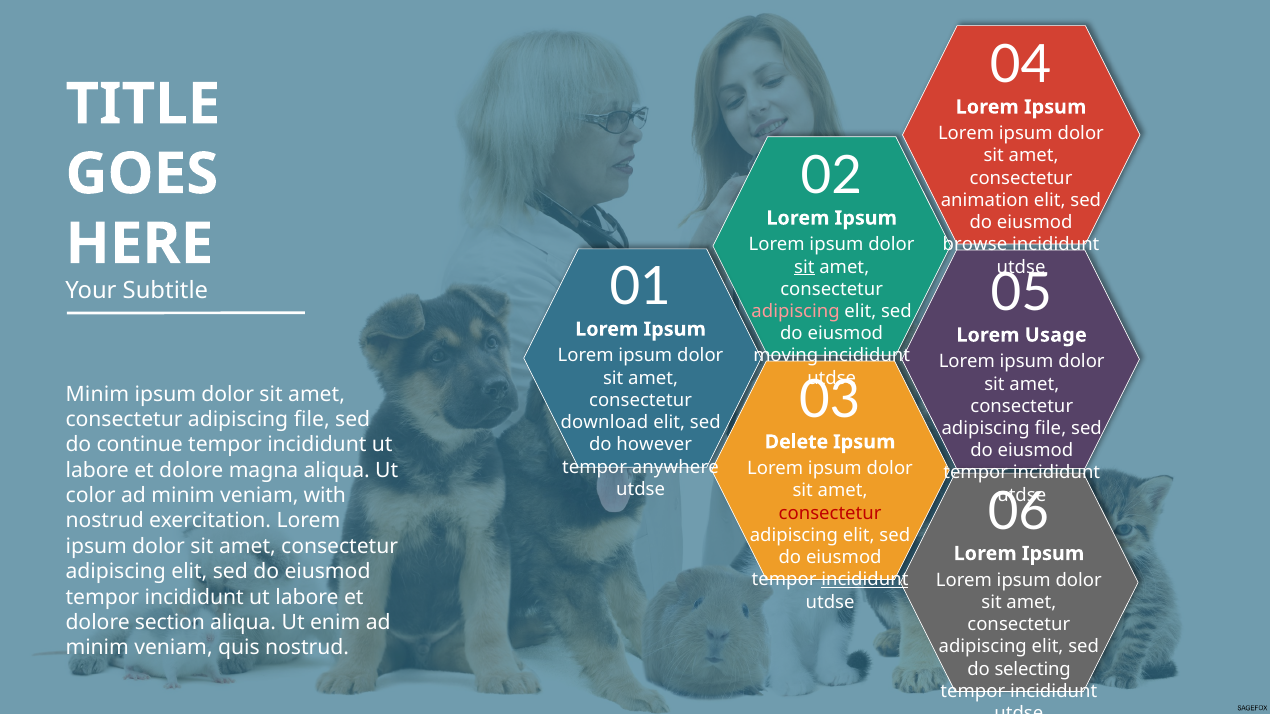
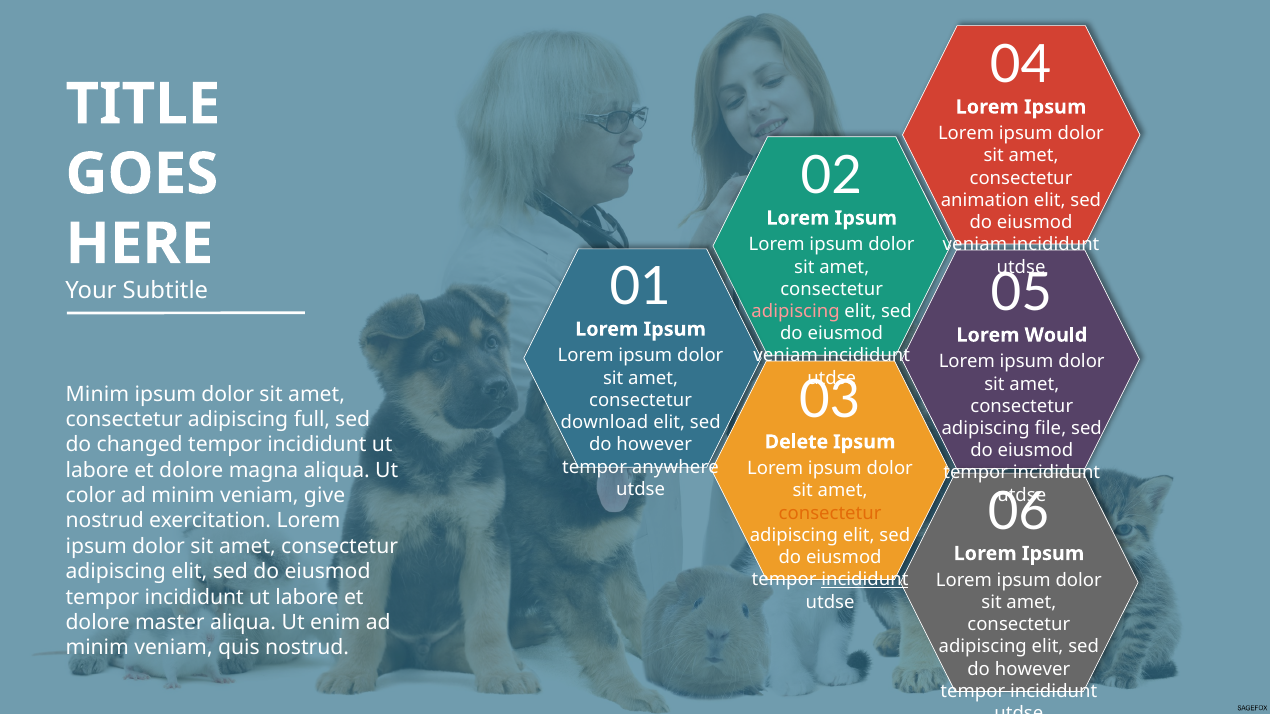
browse: browse -> veniam (975, 245)
sit underline: present -> none (804, 267)
Usage: Usage -> Would (1056, 335)
moving: moving -> veniam (786, 356)
file: file -> full (312, 420)
continue: continue -> changed (140, 445)
with: with -> give (325, 496)
consectetur colour: red -> orange (830, 513)
section: section -> master (170, 623)
selecting: selecting -> however (1033, 669)
